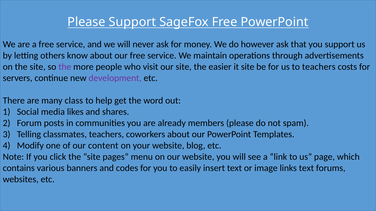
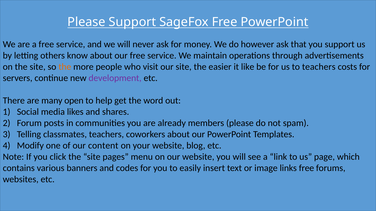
the colour: purple -> orange (65, 67)
it site: site -> like (248, 67)
class: class -> open (74, 101)
links text: text -> free (306, 168)
